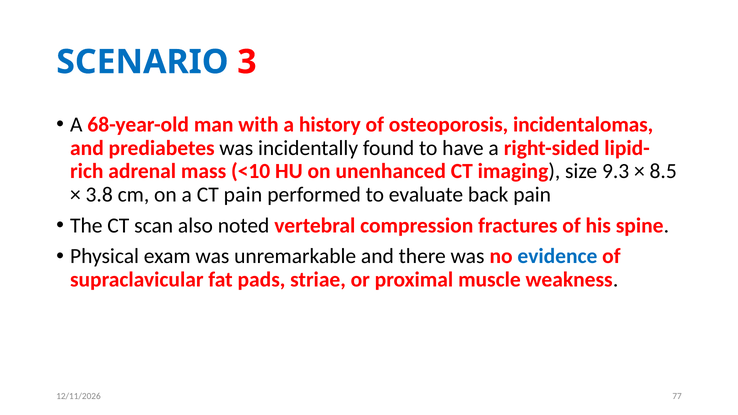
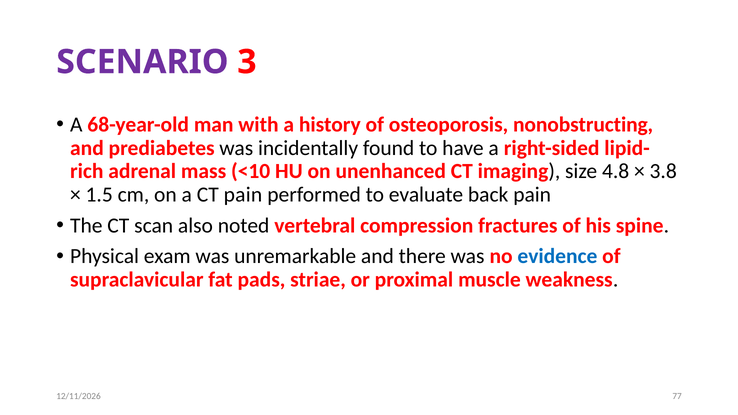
SCENARIO colour: blue -> purple (142, 62)
incidentalomas: incidentalomas -> nonobstructing (583, 125)
9.3: 9.3 -> 4.8 (616, 171)
8.5: 8.5 -> 3.8 (663, 171)
3.8: 3.8 -> 1.5 (99, 195)
